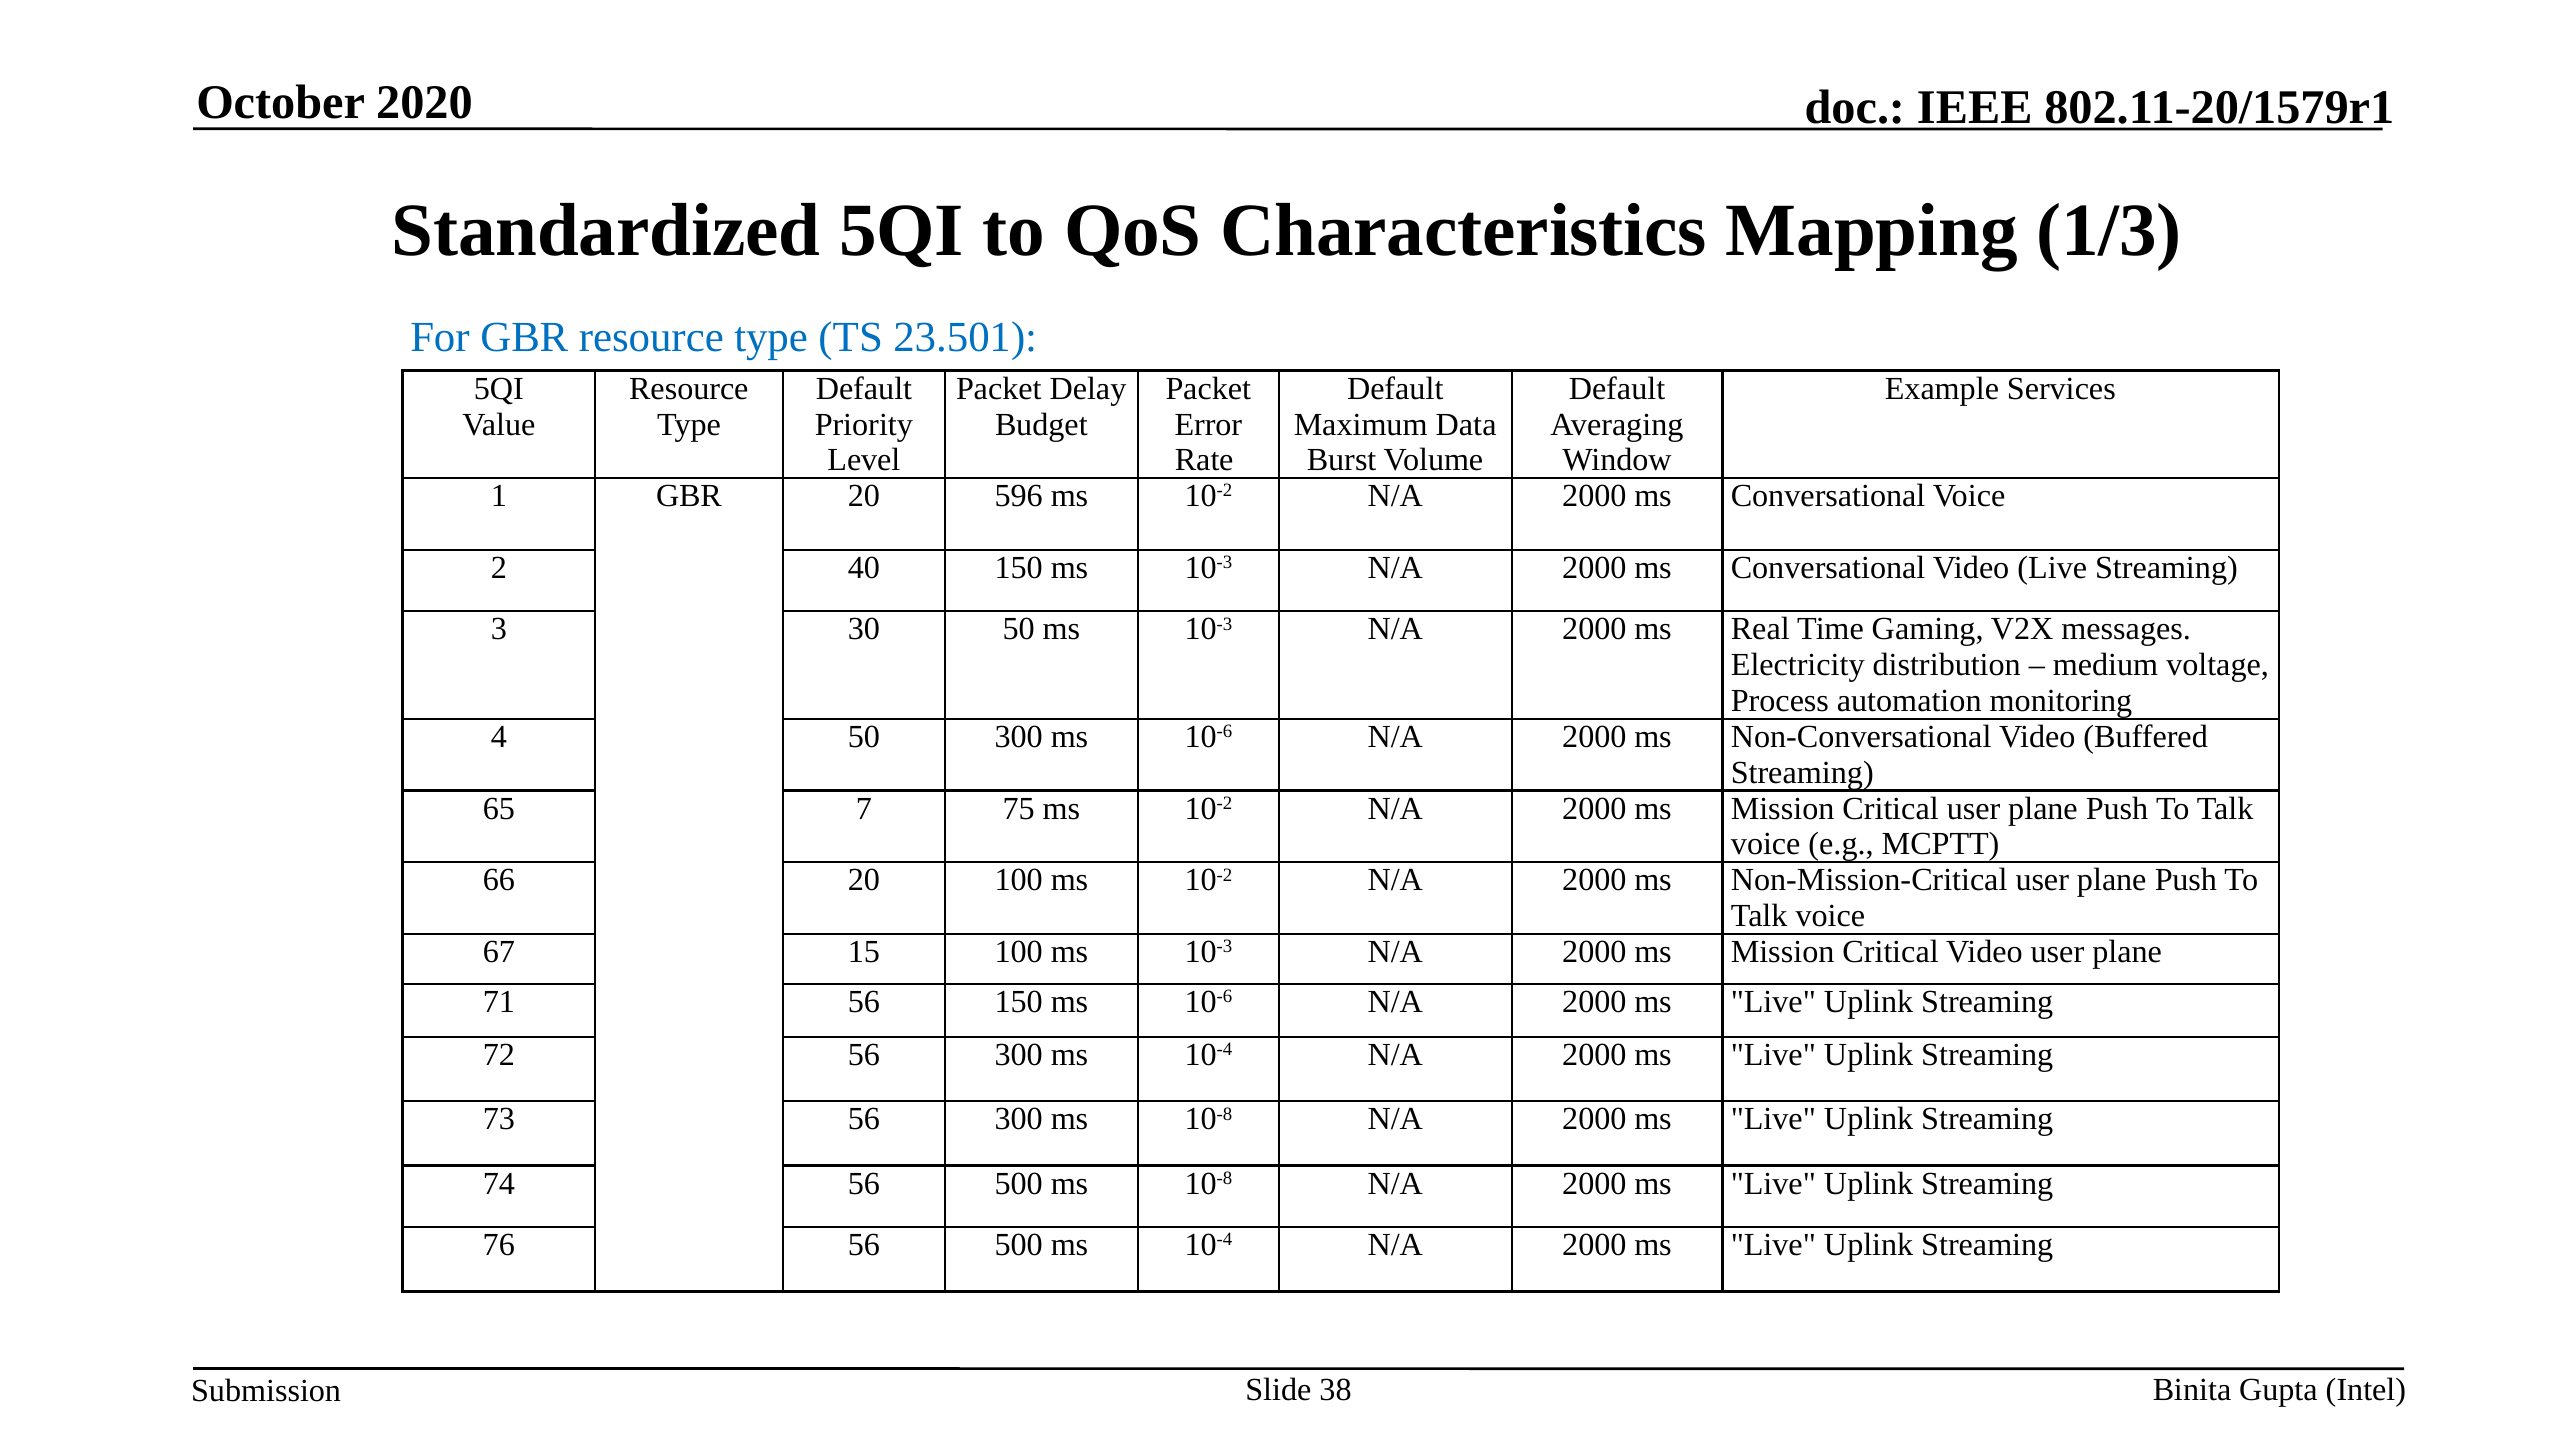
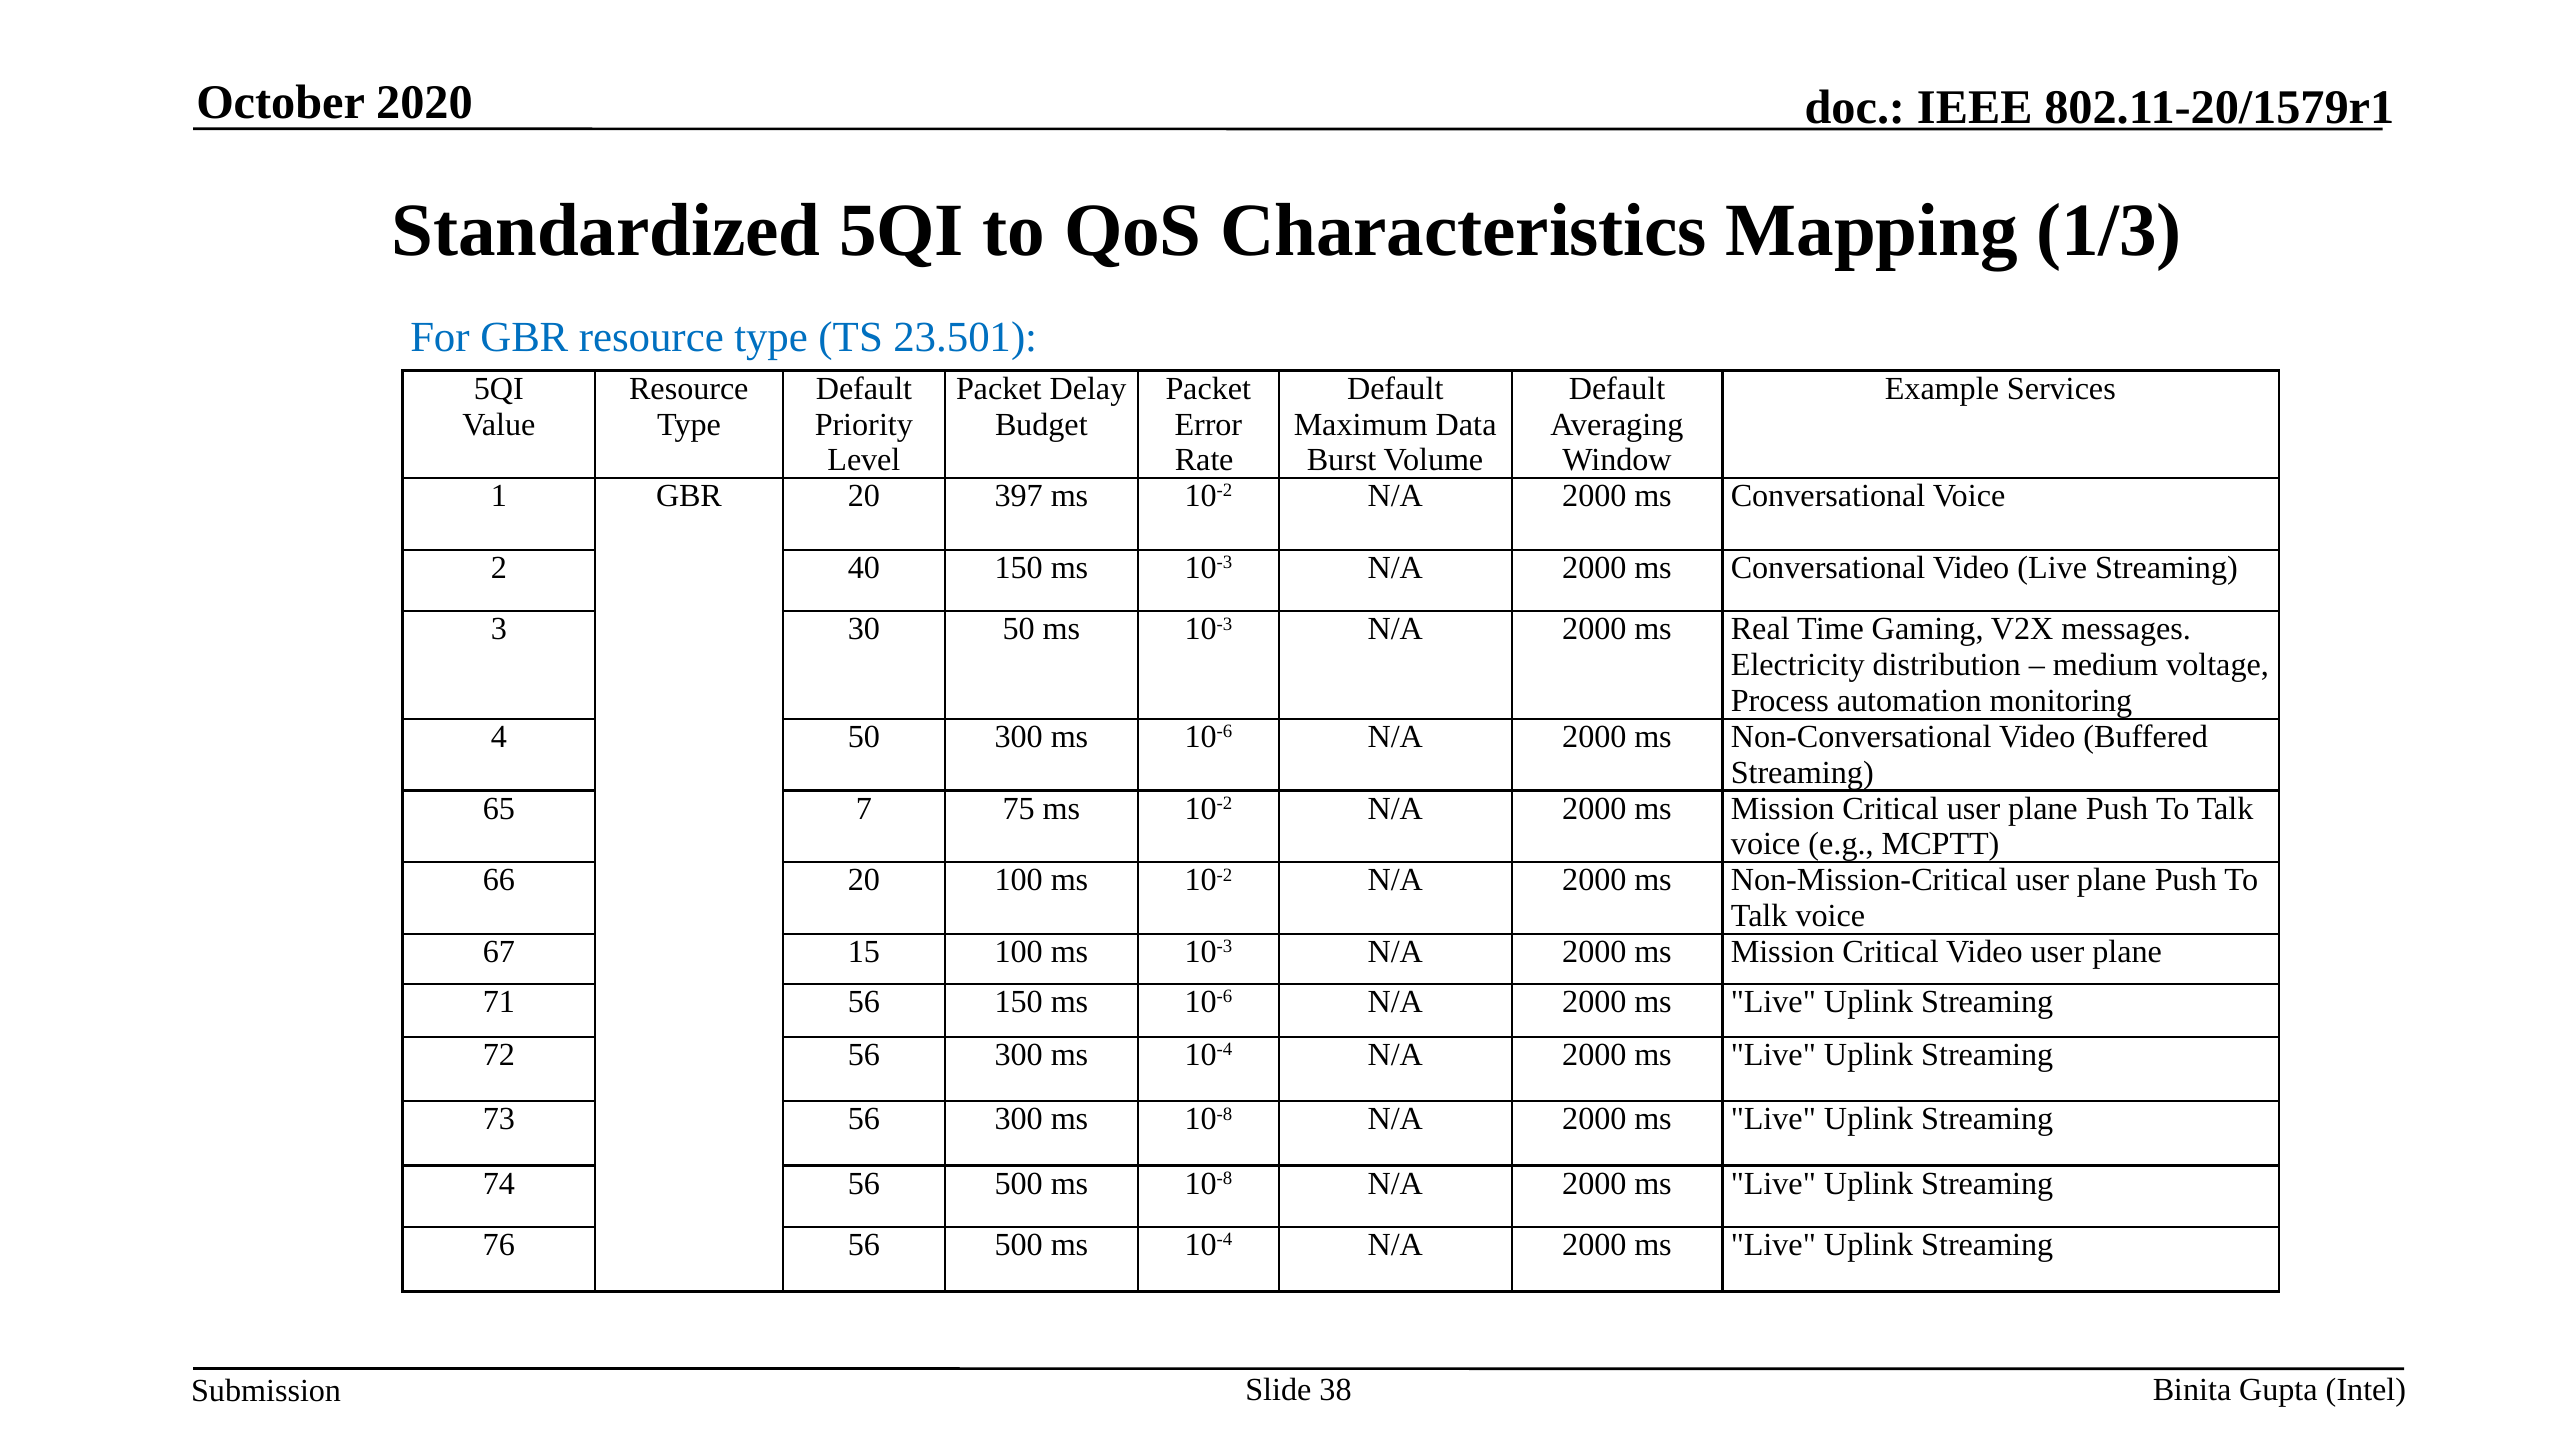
596: 596 -> 397 (1019, 496)
